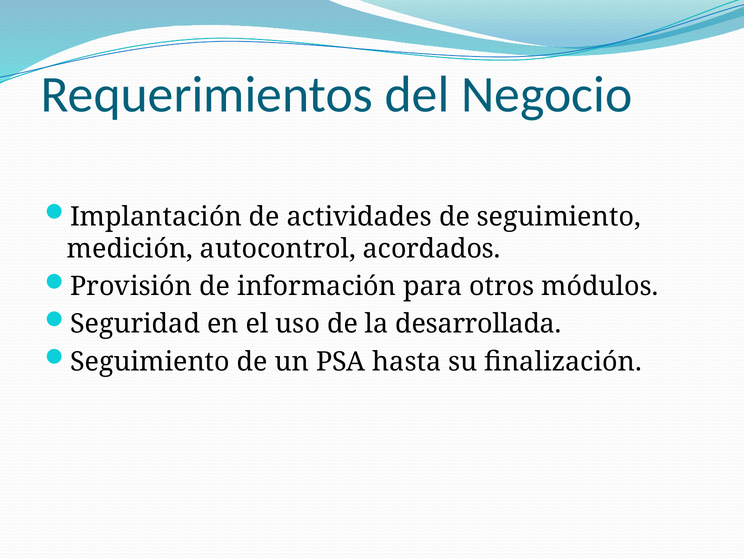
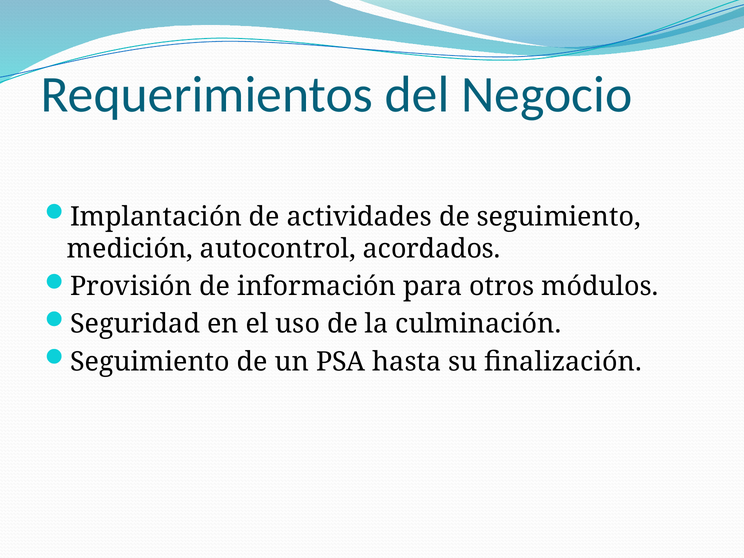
desarrollada: desarrollada -> culminación (478, 324)
